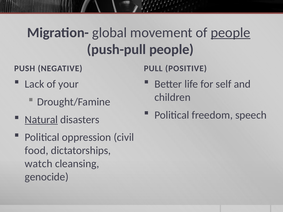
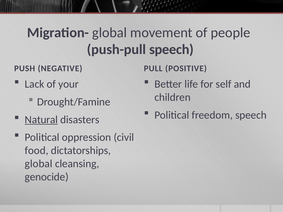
people underline: present -> none (231, 33)
push-pull people: people -> speech (171, 50)
watch: watch -> global (39, 164)
